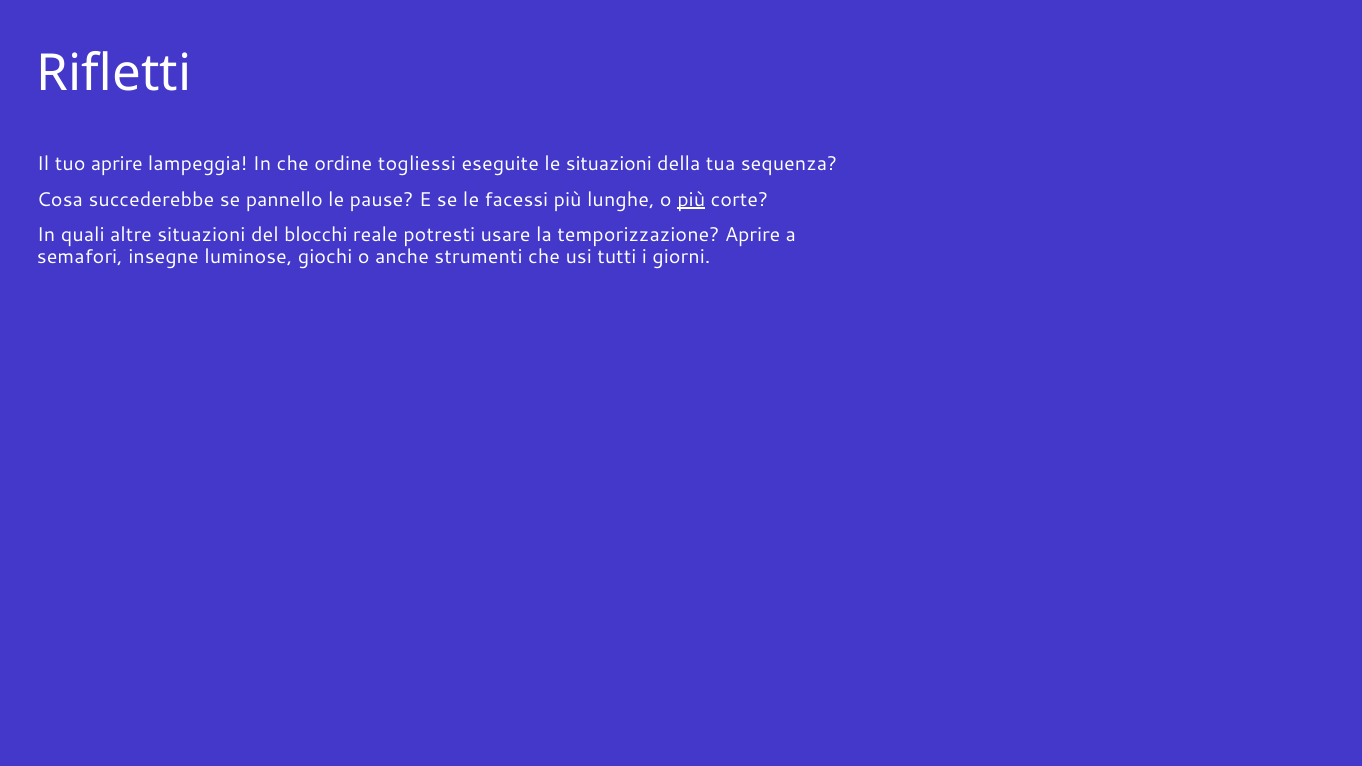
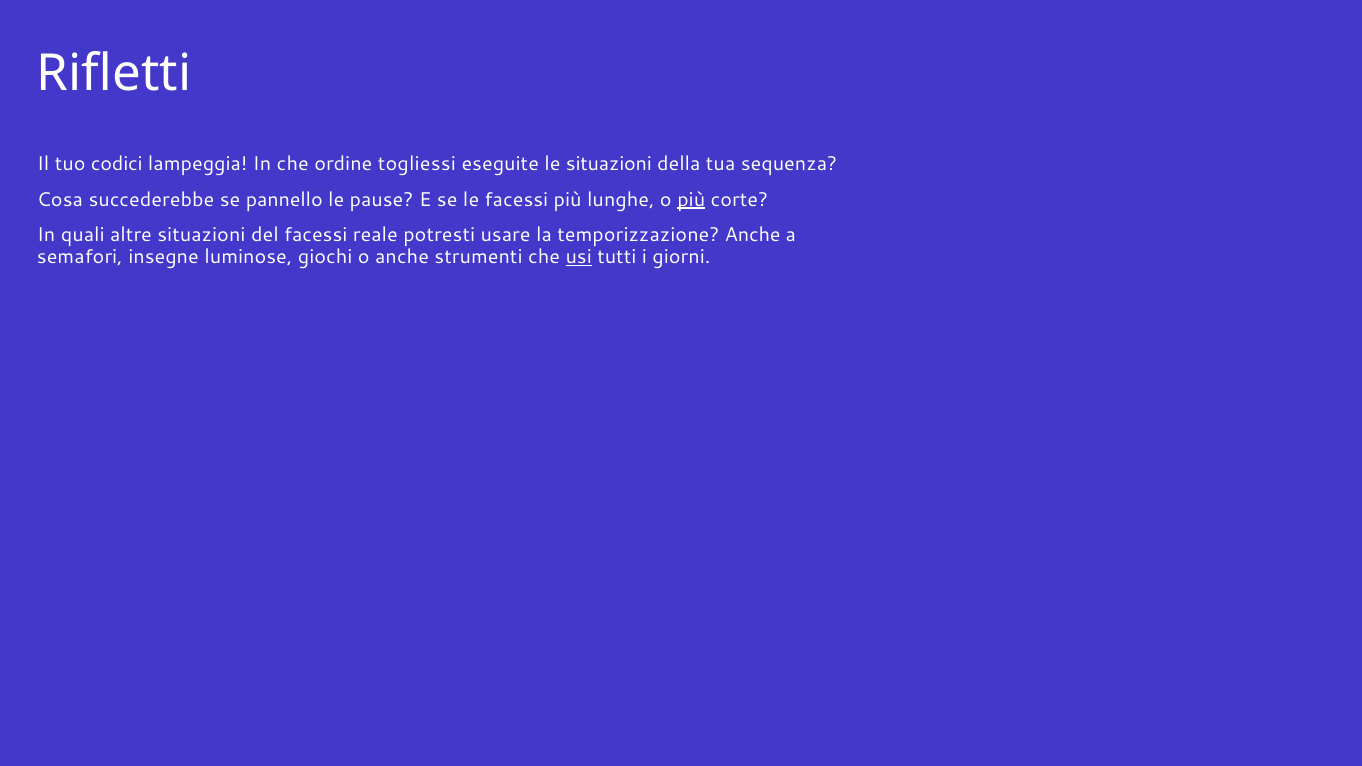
tuo aprire: aprire -> codici (117, 164)
del blocchi: blocchi -> facessi (316, 235)
temporizzazione Aprire: Aprire -> Anche (753, 235)
usi underline: none -> present (579, 257)
